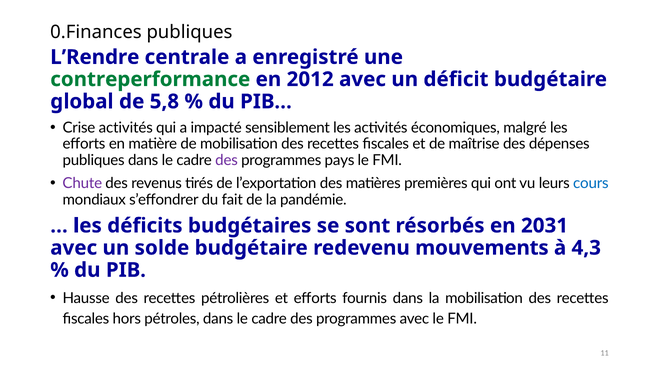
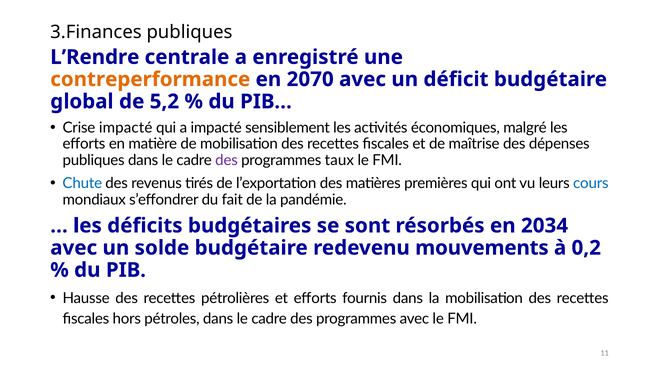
0.Finances: 0.Finances -> 3.Finances (96, 32)
contreperformance colour: green -> orange (150, 79)
2012: 2012 -> 2070 (310, 79)
5,8: 5,8 -> 5,2 (164, 102)
Crise activités: activités -> impacté (126, 128)
pays: pays -> taux (339, 160)
Chute colour: purple -> blue (82, 184)
2031: 2031 -> 2034 (545, 226)
4,3: 4,3 -> 0,2 (586, 248)
